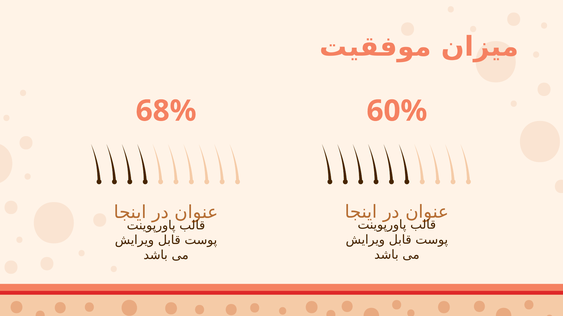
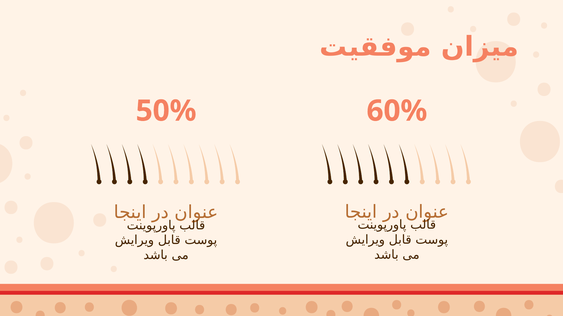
68%: 68% -> 50% (166, 111)
